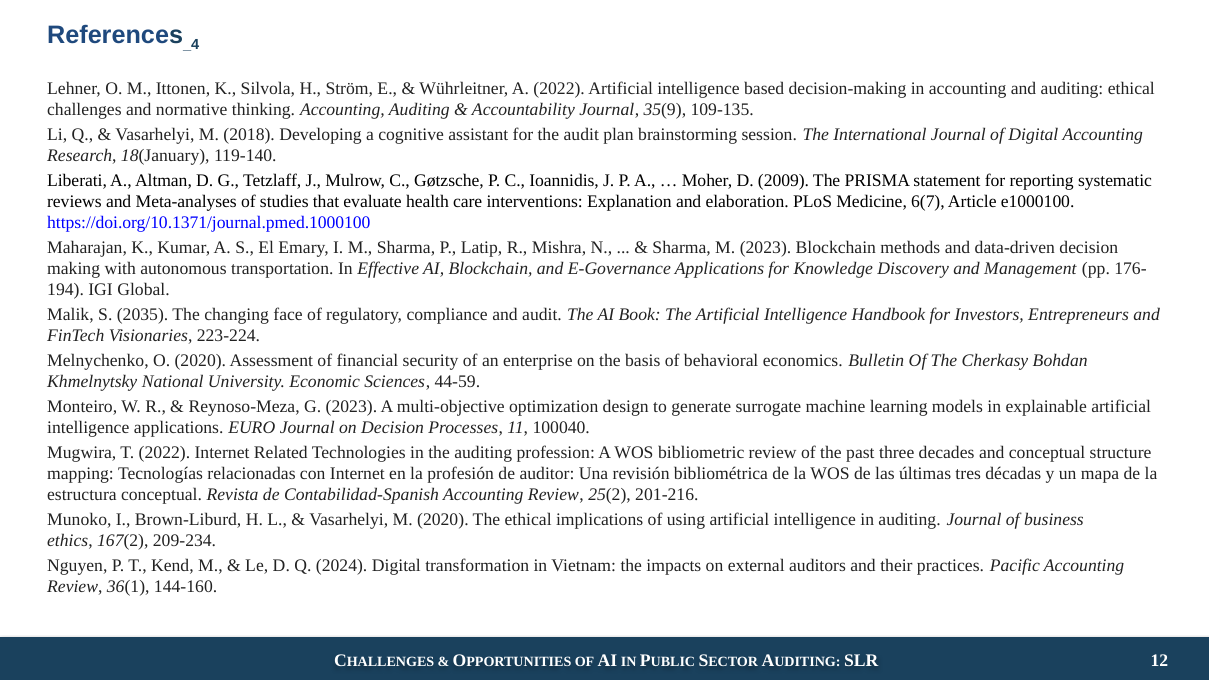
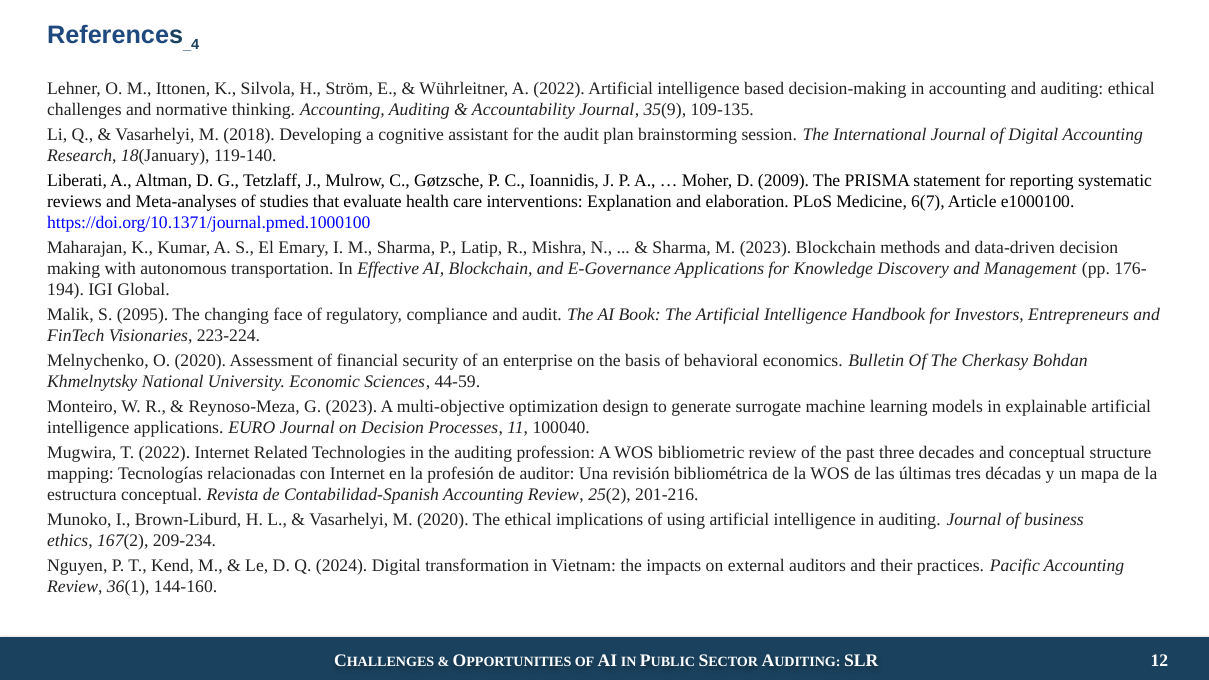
2035: 2035 -> 2095 (143, 315)
